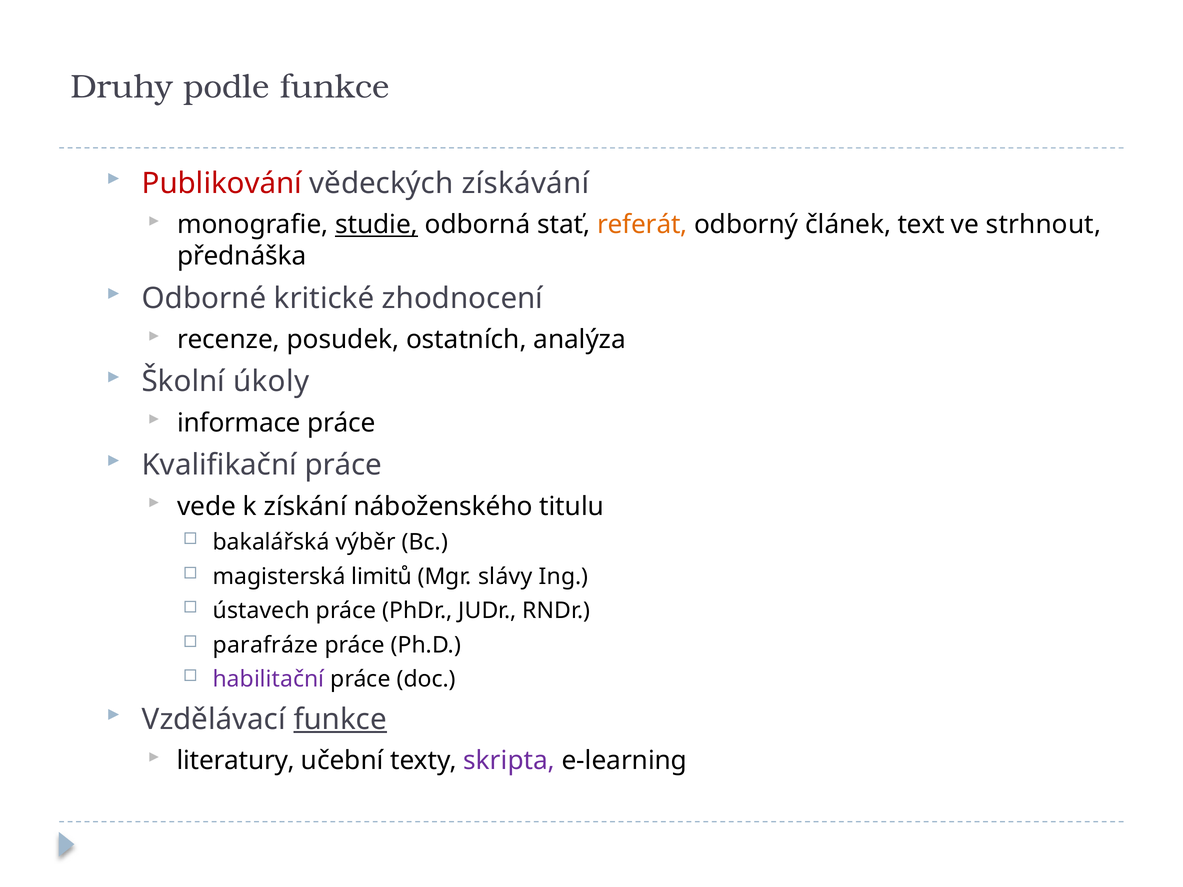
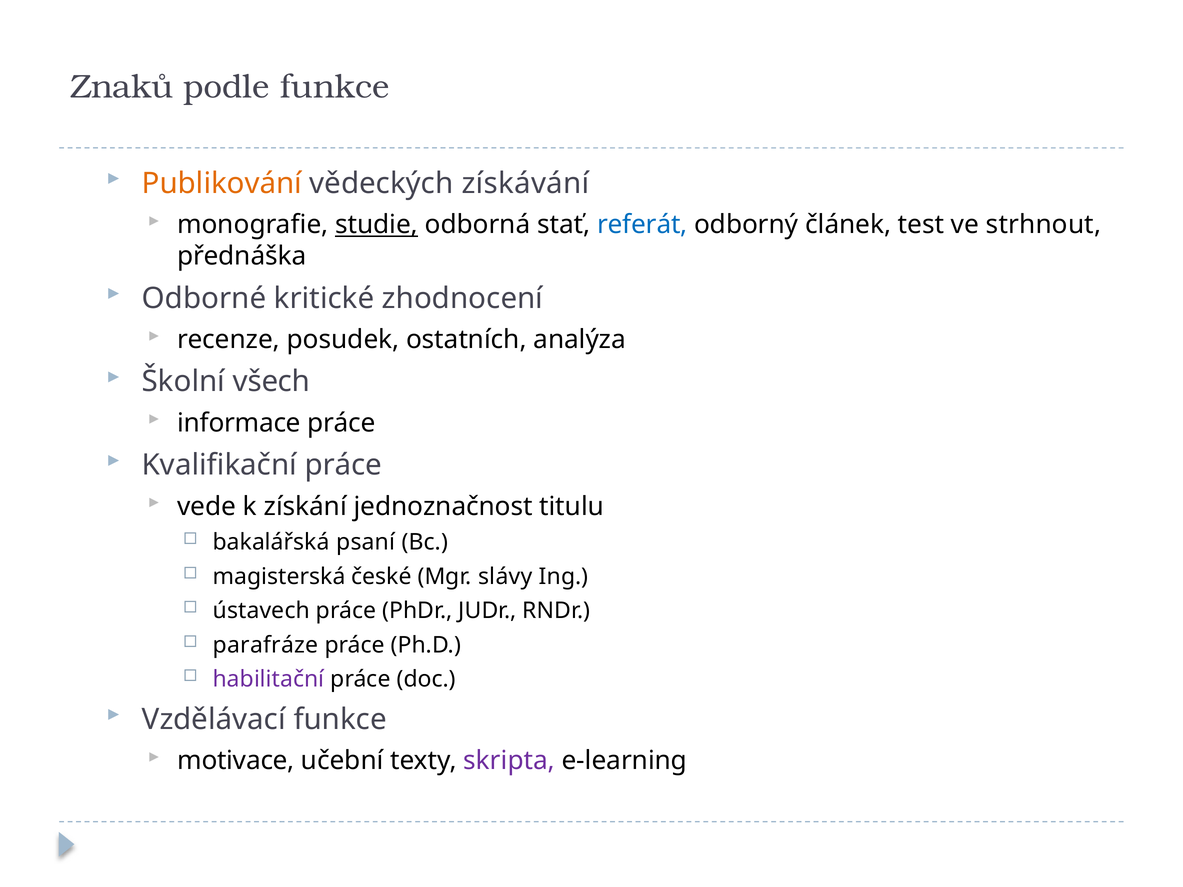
Druhy: Druhy -> Znaků (122, 87)
Publikování colour: red -> orange (222, 183)
referát colour: orange -> blue (642, 225)
text: text -> test (921, 225)
úkoly: úkoly -> všech (271, 382)
náboženského: náboženského -> jednoznačnost (443, 507)
výběr: výběr -> psaní (366, 543)
limitů: limitů -> české (382, 577)
funkce underline: present -> none (340, 720)
literatury: literatury -> motivace (236, 761)
